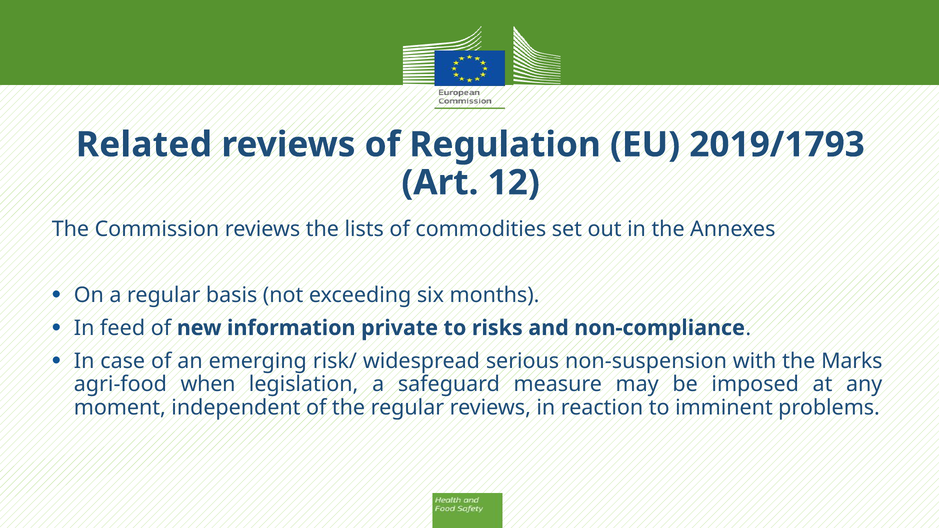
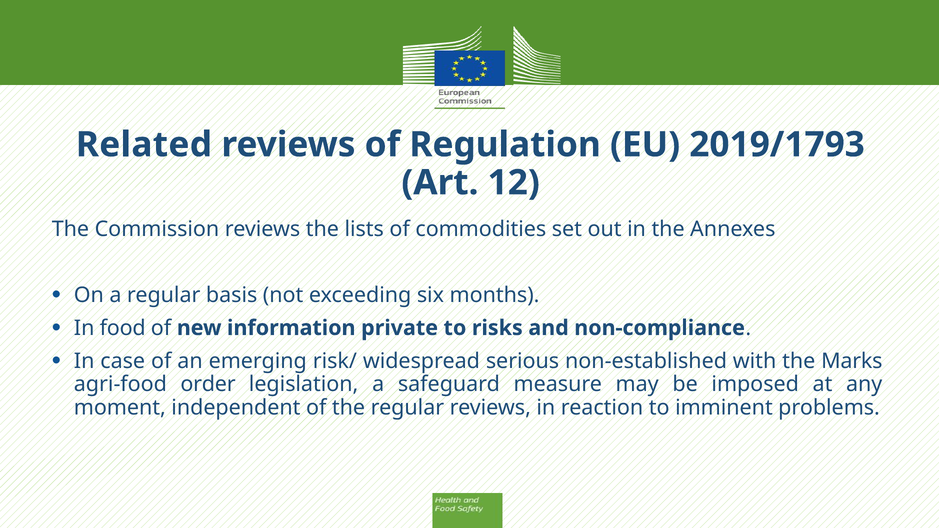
feed: feed -> food (123, 328)
non-suspension: non-suspension -> non-established (646, 361)
when: when -> order (208, 384)
